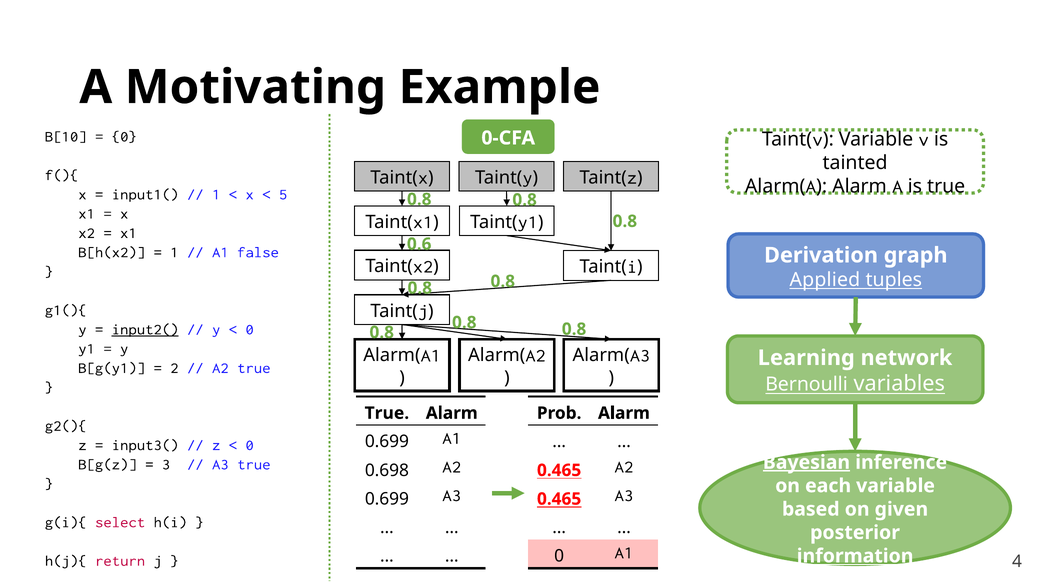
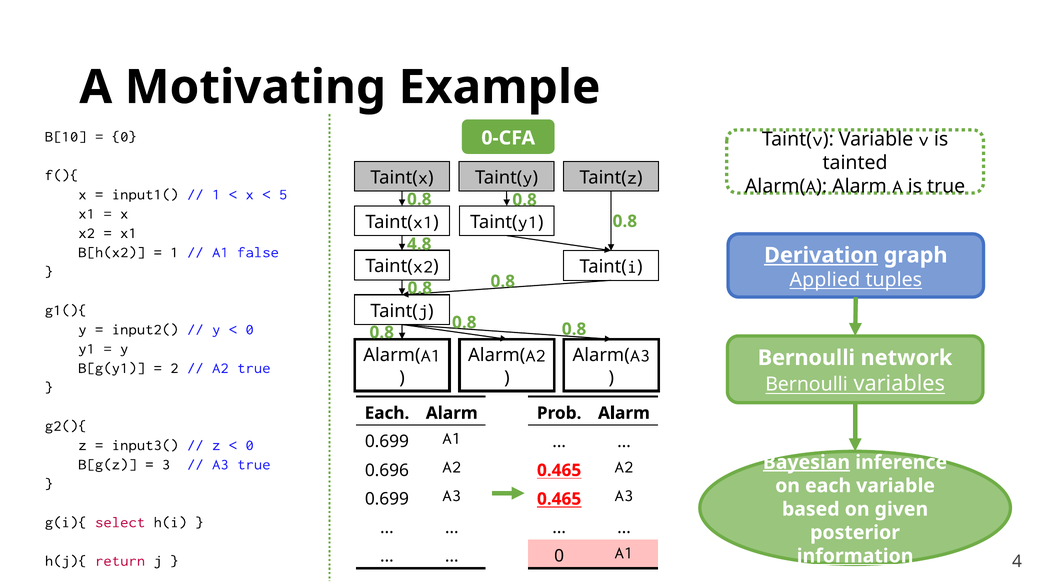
0.6: 0.6 -> 4.8 (419, 244)
Derivation underline: none -> present (821, 255)
input2( underline: present -> none (145, 329)
Learning: Learning -> Bernoulli (806, 358)
True: True -> Each (387, 413)
0.698: 0.698 -> 0.696 (387, 470)
